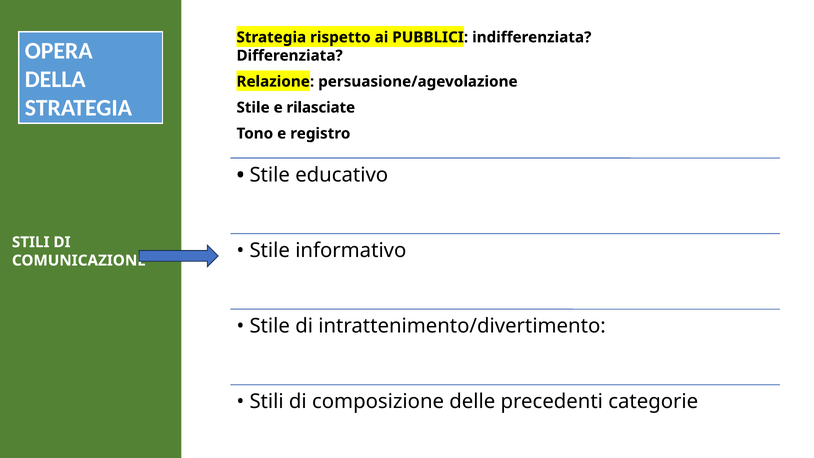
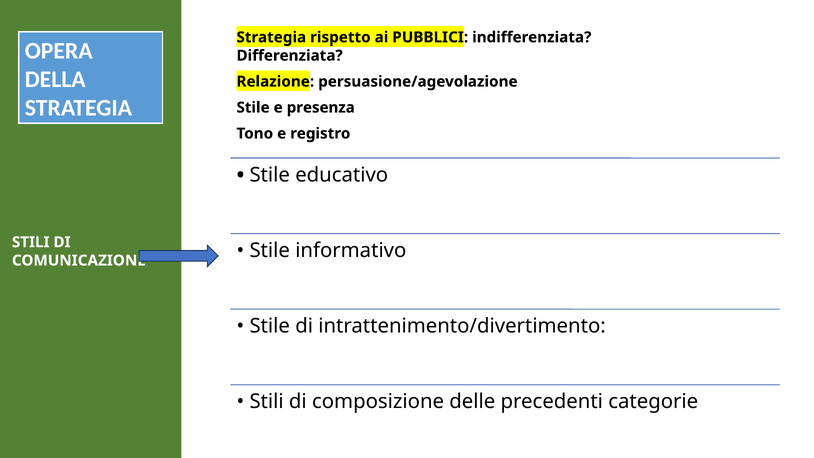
rilasciate: rilasciate -> presenza (321, 108)
